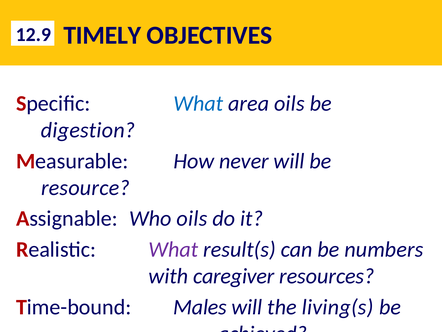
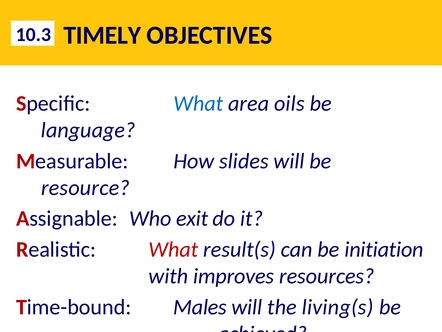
12.9: 12.9 -> 10.3 (33, 34)
digestion: digestion -> language (88, 130)
never: never -> slides (244, 161)
Who oils: oils -> exit (192, 218)
What colour: purple -> red (173, 249)
numbers: numbers -> initiation (384, 249)
caregiver: caregiver -> improves (234, 276)
